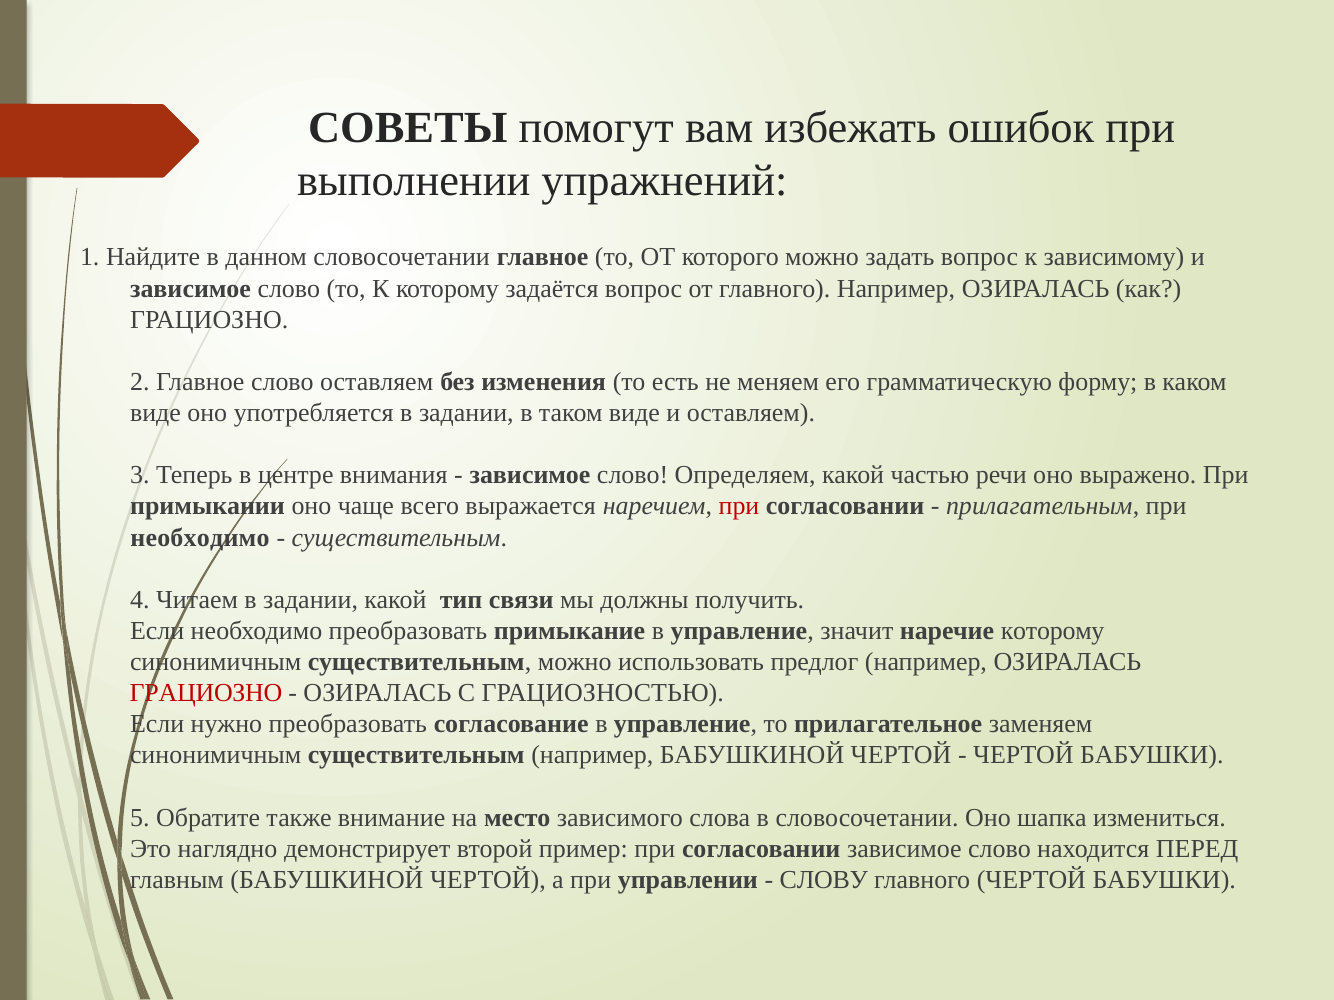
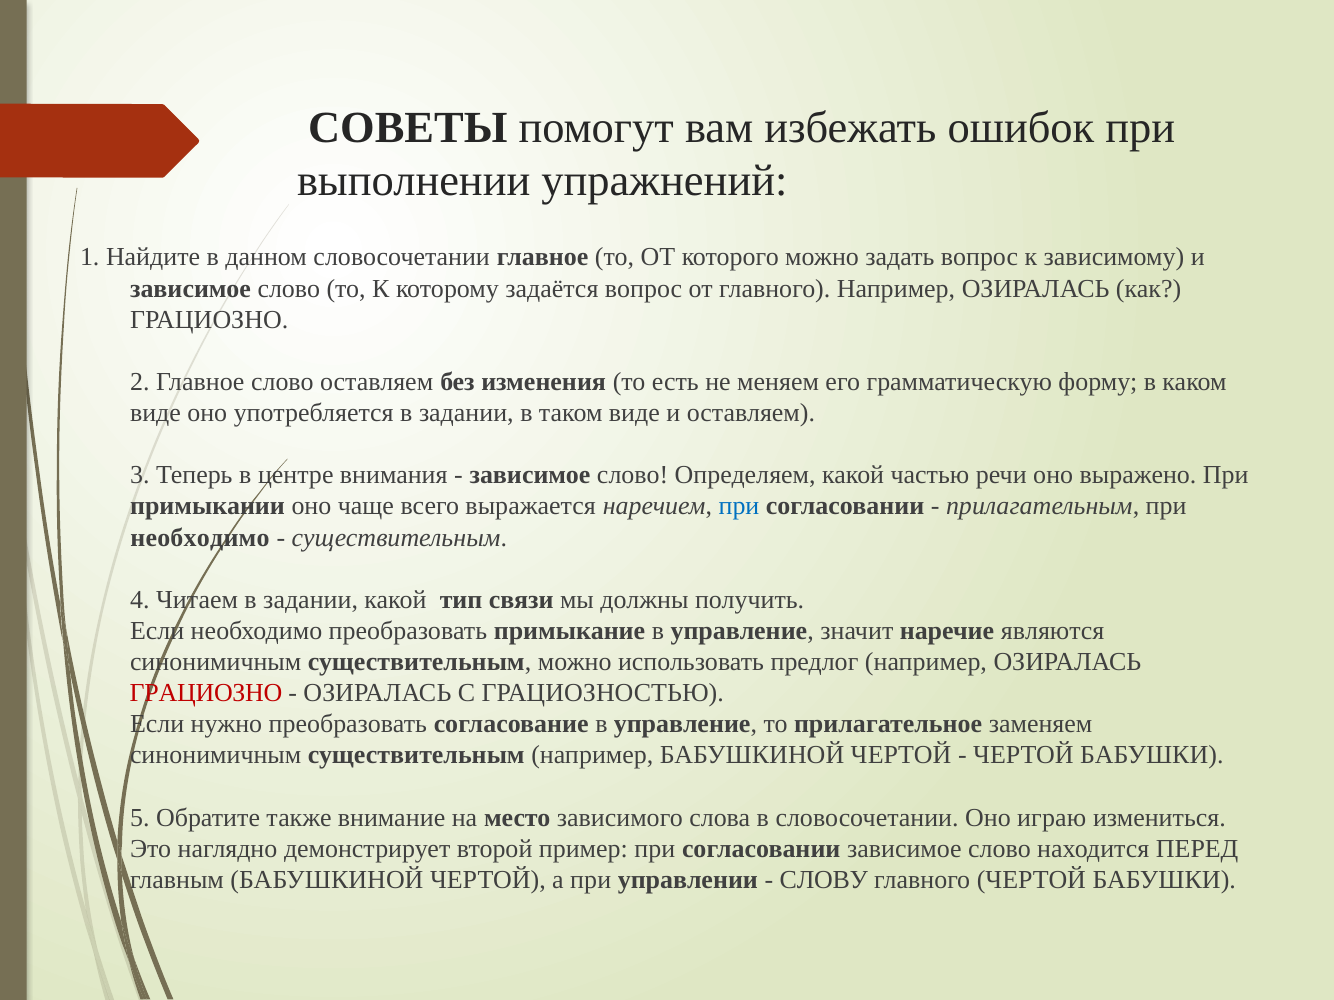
при colour: red -> blue (739, 507)
наречие которому: которому -> являются (1053, 631)
шапка: шапка -> играю (1052, 818)
